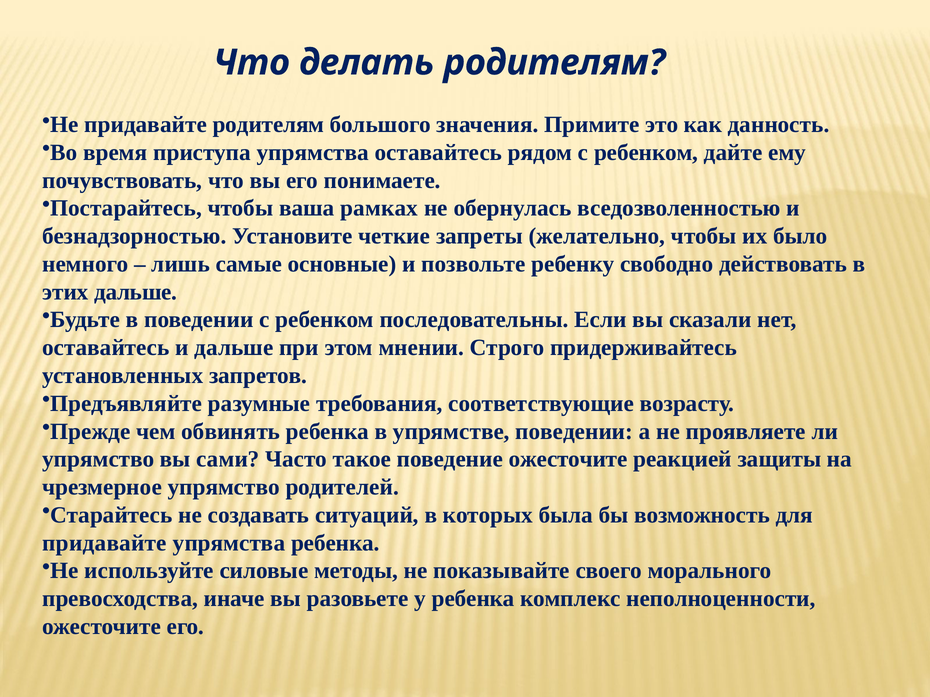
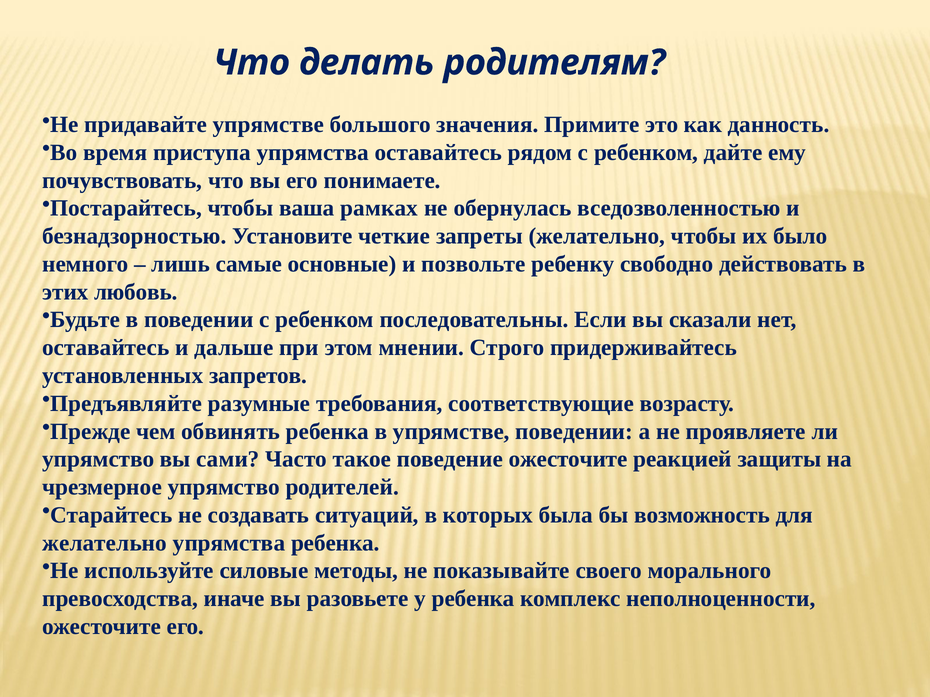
придавайте родителям: родителям -> упрямстве (268, 125)
этих дальше: дальше -> любовь (136, 292)
придавайте: придавайте -> желательно (105, 543)
